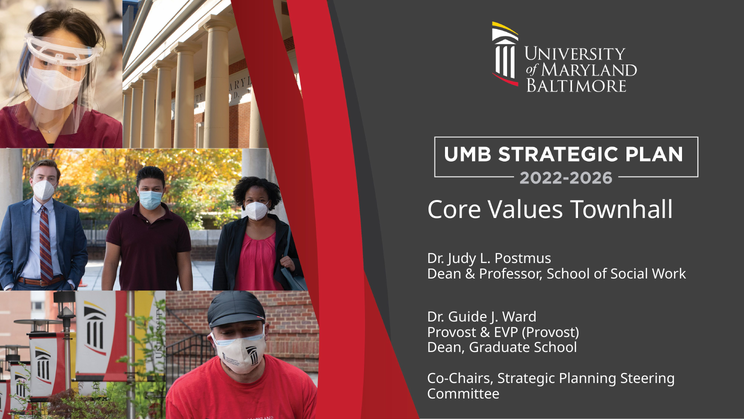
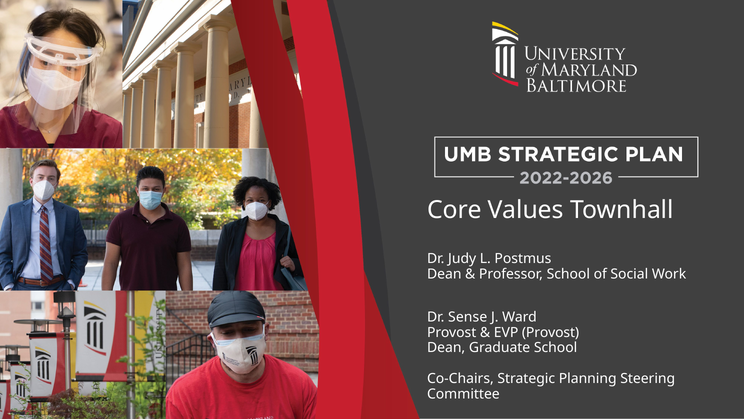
Guide: Guide -> Sense (468, 317)
